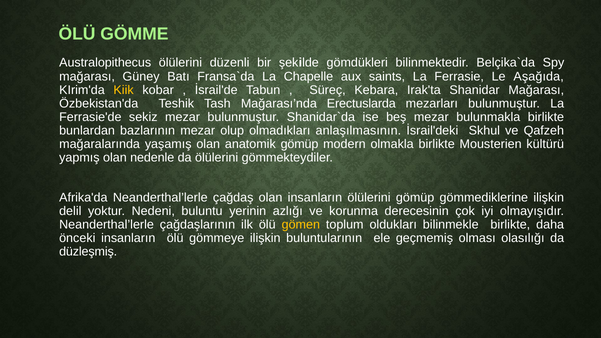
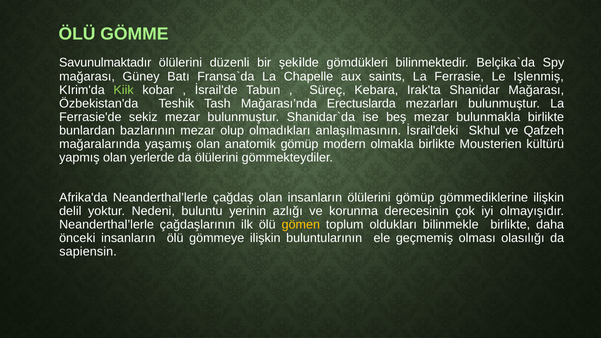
Australopithecus: Australopithecus -> Savunulmaktadır (105, 63)
Aşağıda: Aşağıda -> Işlenmiş (539, 77)
Kiik colour: yellow -> light green (124, 90)
nedenle: nedenle -> yerlerde (152, 158)
düzleşmiş: düzleşmiş -> sapiensin (88, 252)
